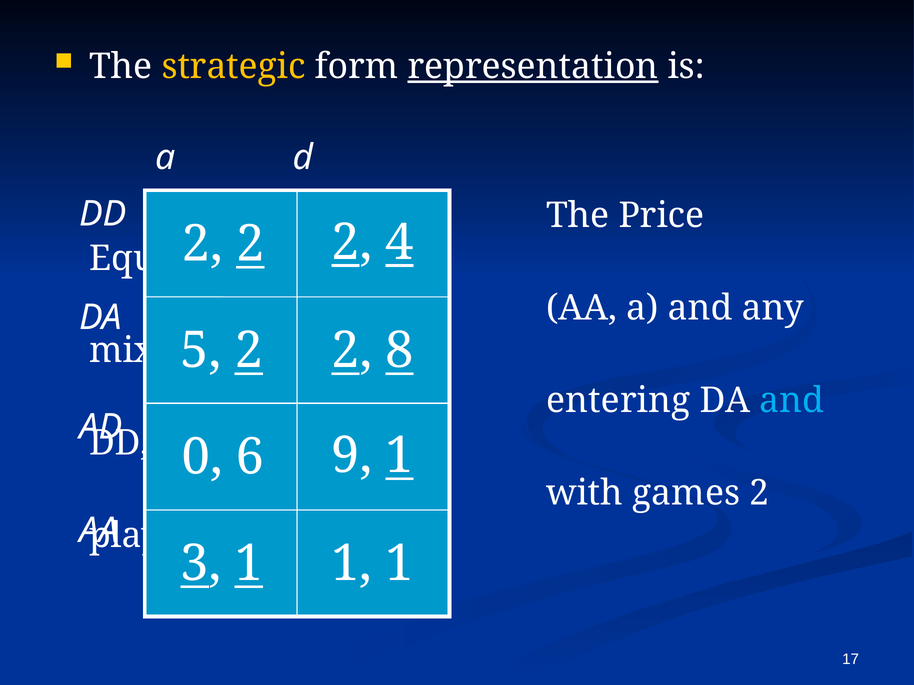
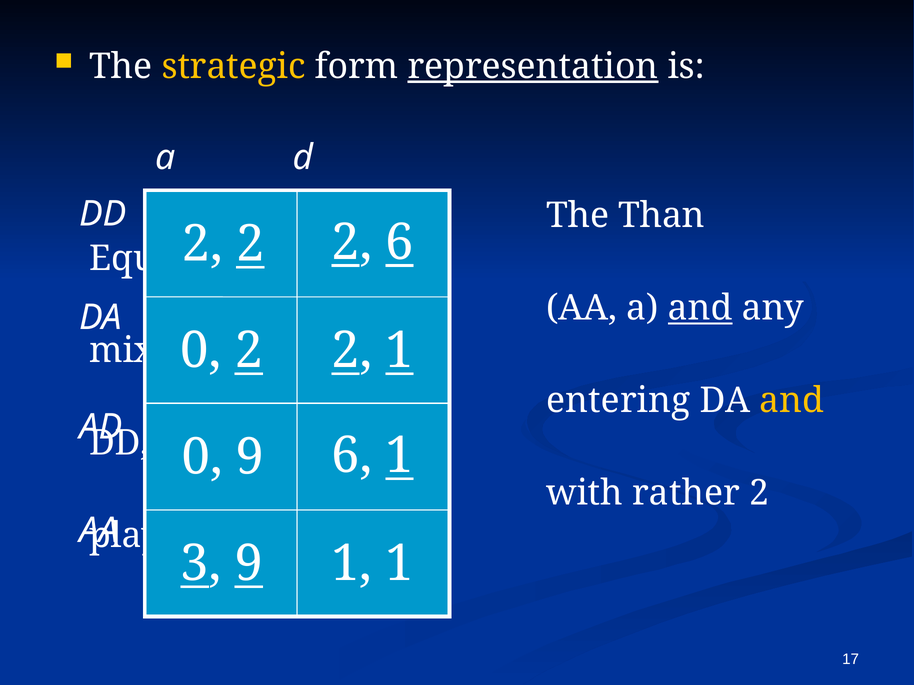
Price: Price -> Than (662, 216)
4: 4 -> 6 (400, 243)
and underline: none -> present (700, 308)
5: 5 -> 0 (201, 351)
2 8: 8 -> 1 (400, 351)
and colour: light blue -> yellow (792, 401)
9: 9 -> 6 (352, 456)
0 6: 6 -> 9 (250, 457)
games: games -> rather (686, 493)
3 1: 1 -> 9 (249, 564)
